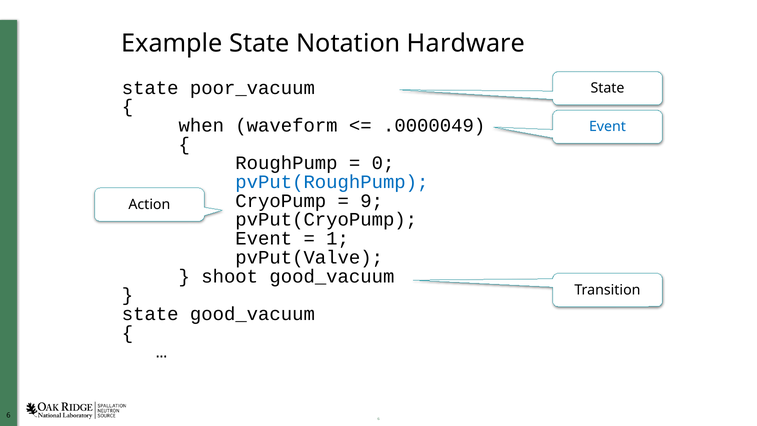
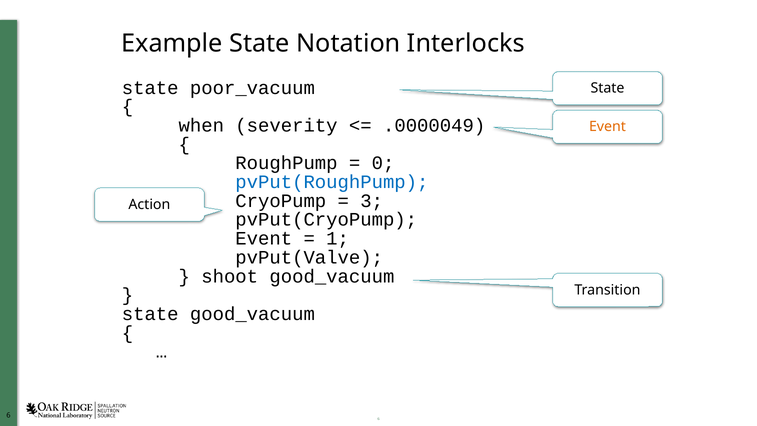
Hardware: Hardware -> Interlocks (466, 43)
waveform: waveform -> severity (286, 125)
Event colour: blue -> orange (607, 127)
9: 9 -> 3 (372, 201)
